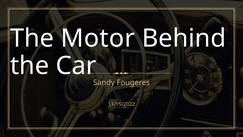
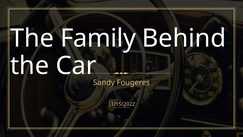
Motor: Motor -> Family (98, 38)
